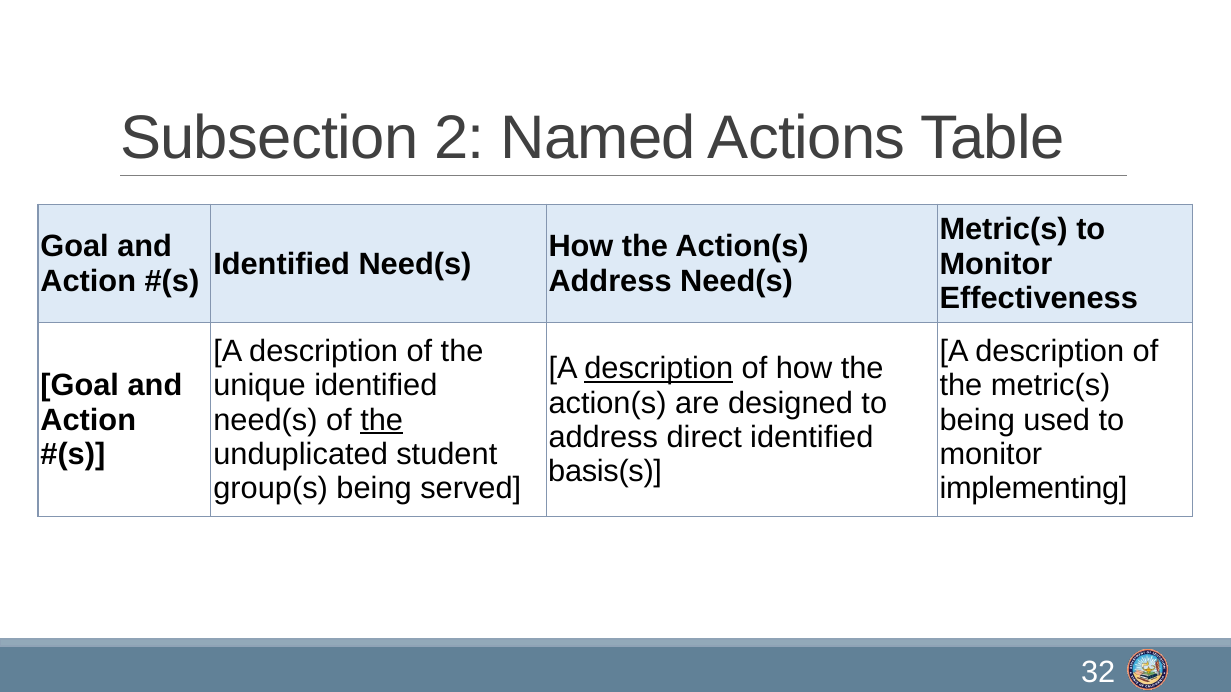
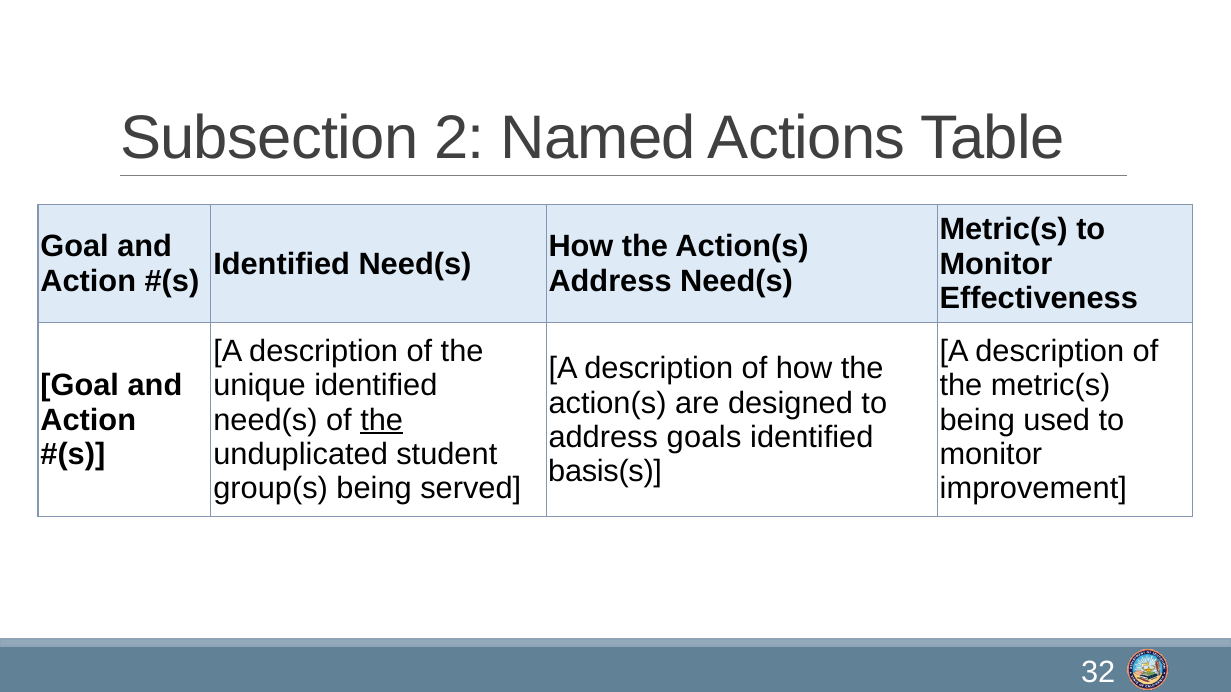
description underline: present -> none (659, 369)
direct: direct -> goals (704, 438)
implementing: implementing -> improvement (1033, 489)
